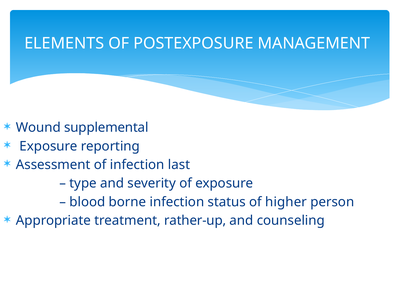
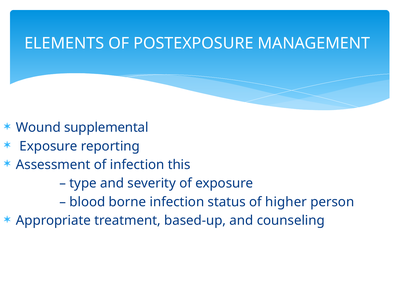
last: last -> this (179, 165)
rather-up: rather-up -> based-up (195, 221)
